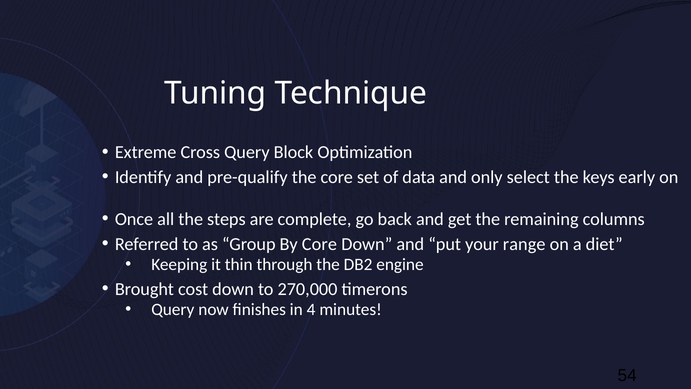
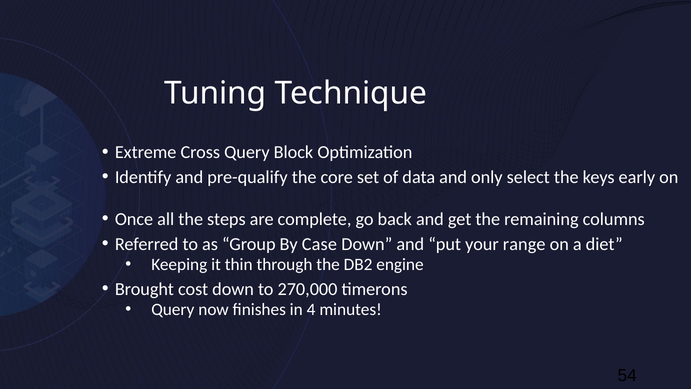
By Core: Core -> Case (319, 244)
